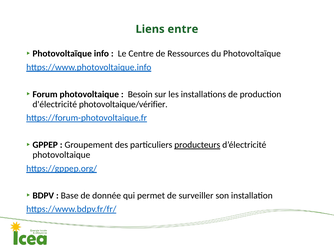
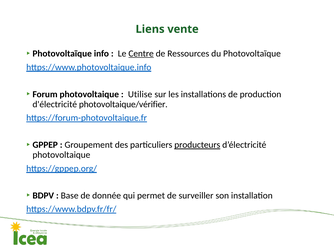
entre: entre -> vente (183, 29)
Centre underline: none -> present (141, 54)
Besoin: Besoin -> Utilise (140, 94)
